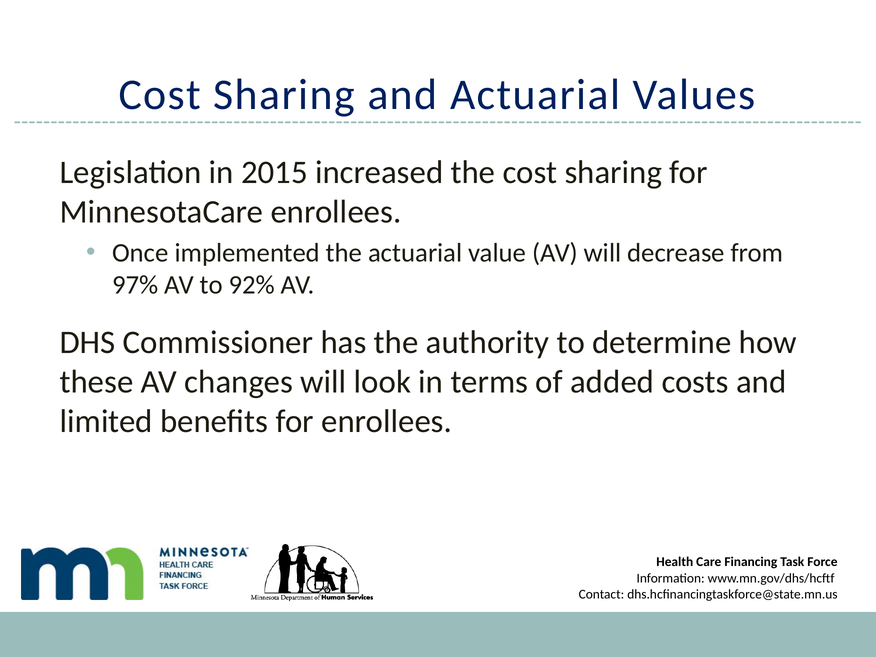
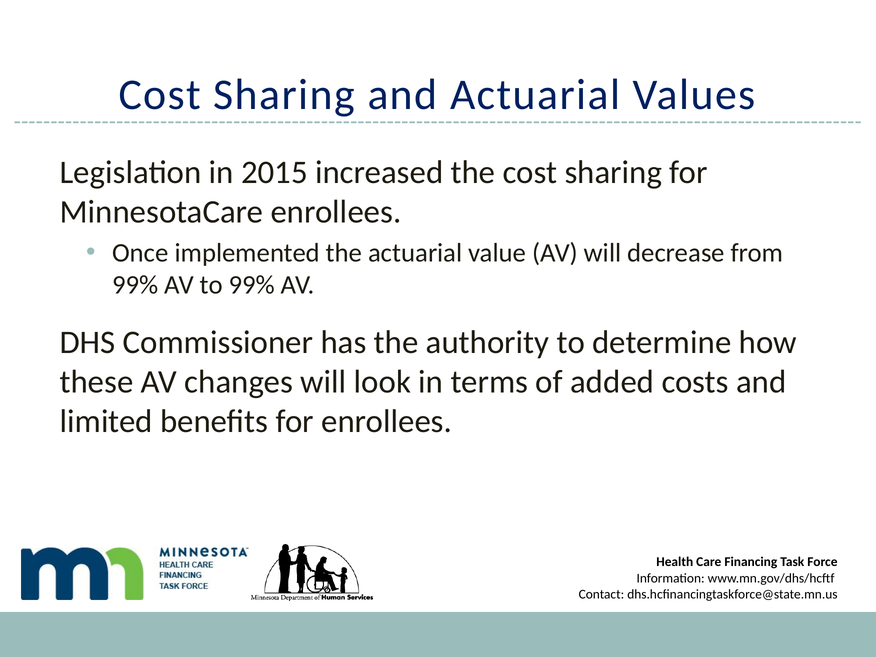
97%: 97% -> 99% (135, 285)
to 92%: 92% -> 99% (252, 285)
